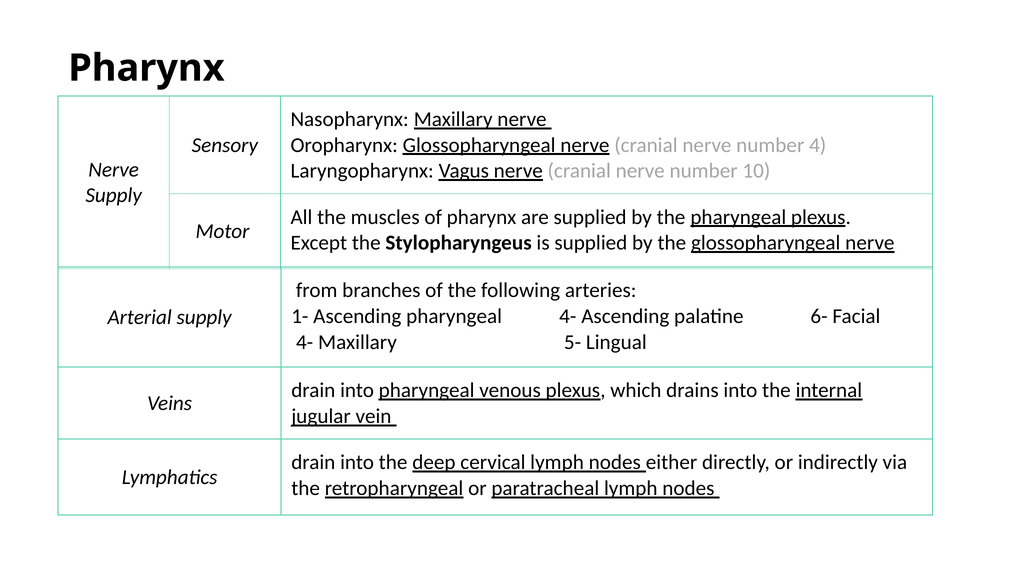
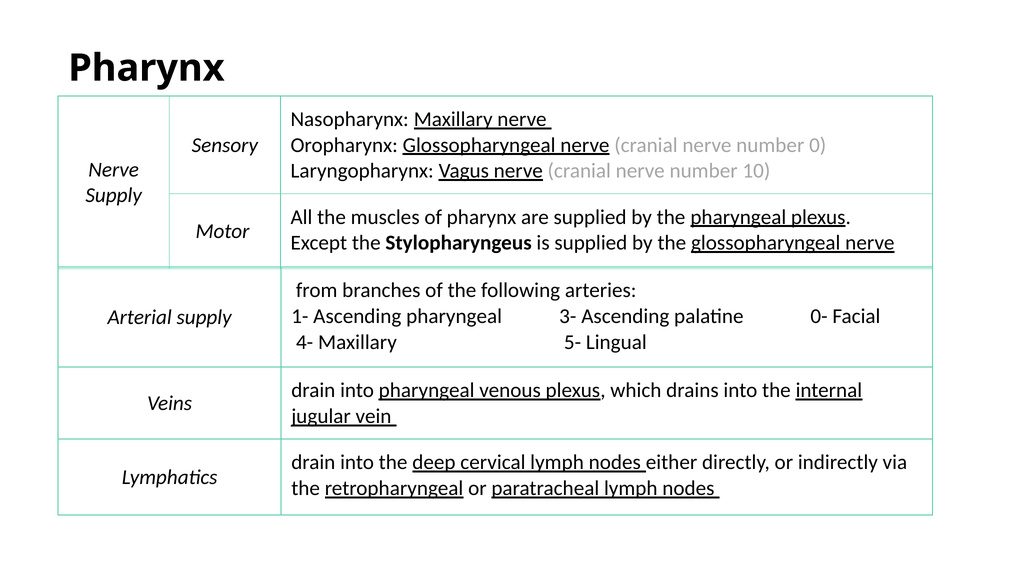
4: 4 -> 0 (818, 145)
pharyngeal 4-: 4- -> 3- (568, 317)
6-: 6- -> 0- (819, 317)
